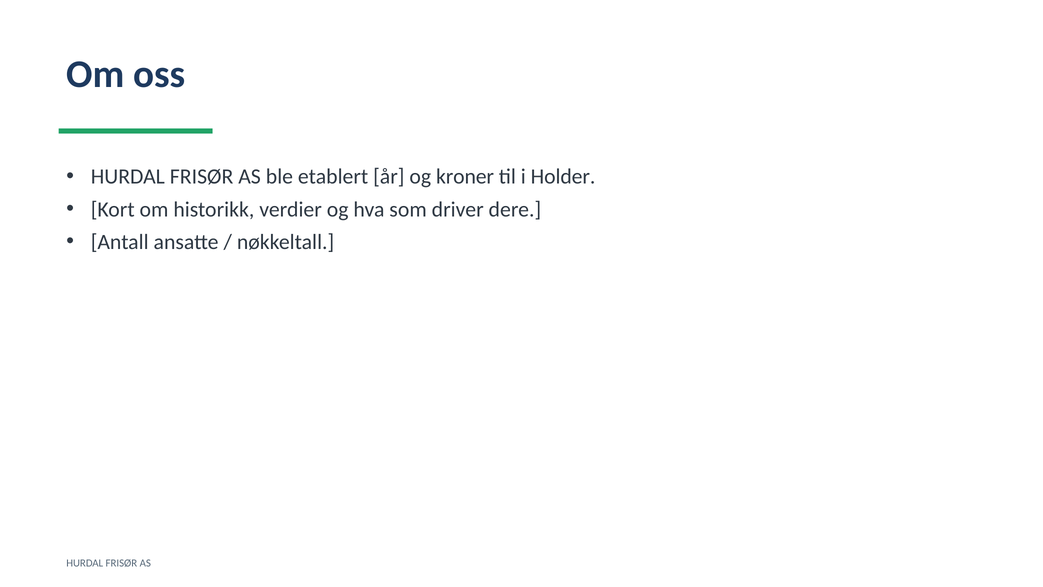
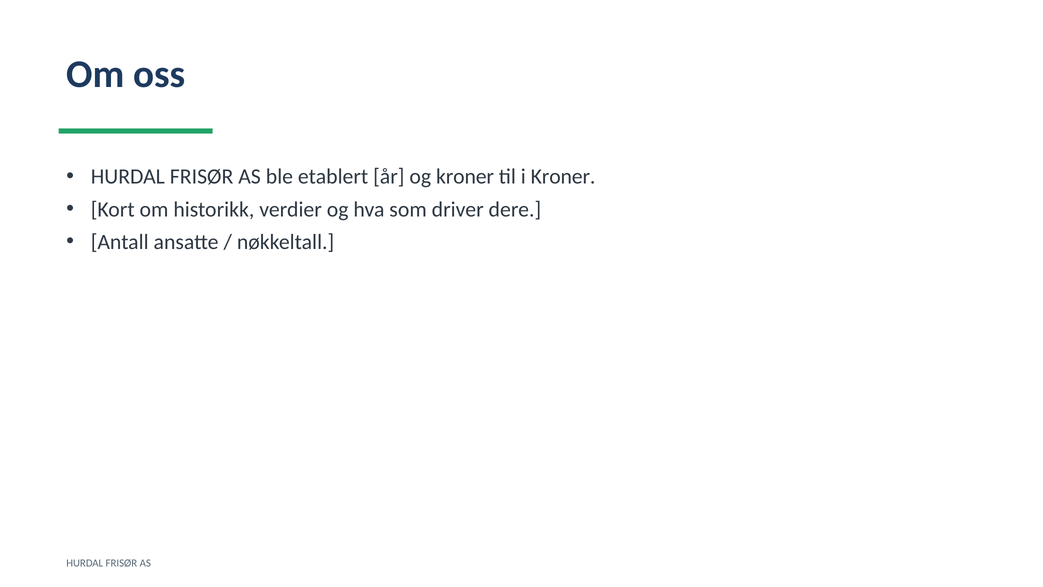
i Holder: Holder -> Kroner (563, 177)
